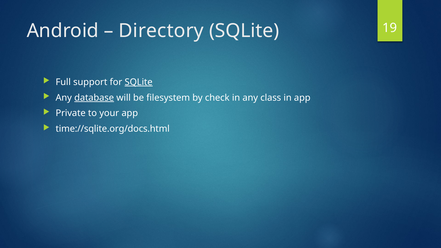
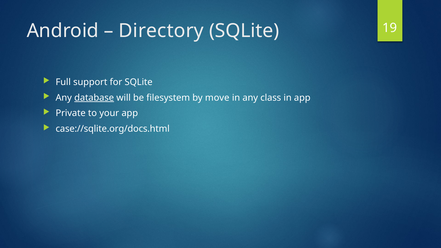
SQLite underline: present -> none (139, 82)
check: check -> move (217, 98)
time://sqlite.org/docs.html: time://sqlite.org/docs.html -> case://sqlite.org/docs.html (113, 129)
